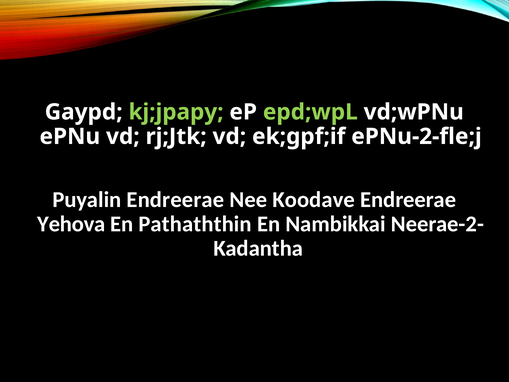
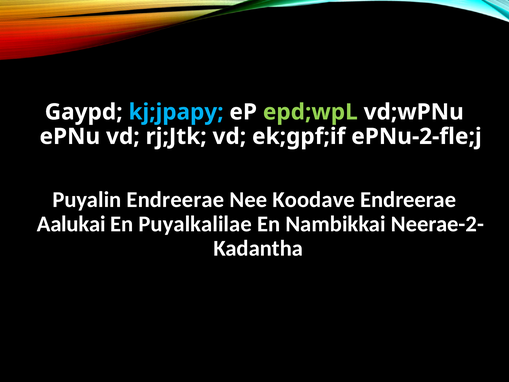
kj;jpapy colour: light green -> light blue (176, 112)
Yehova: Yehova -> Aalukai (71, 224)
Pathaththin: Pathaththin -> Puyalkalilae (195, 224)
